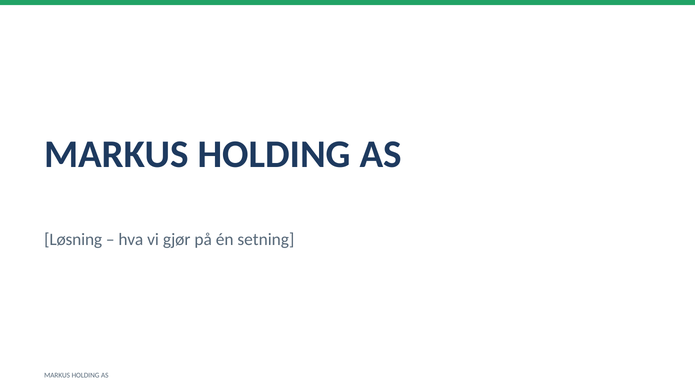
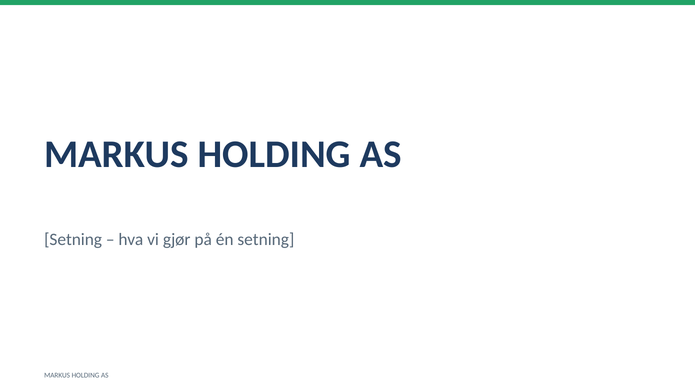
Løsning: Løsning -> Setning (73, 239)
